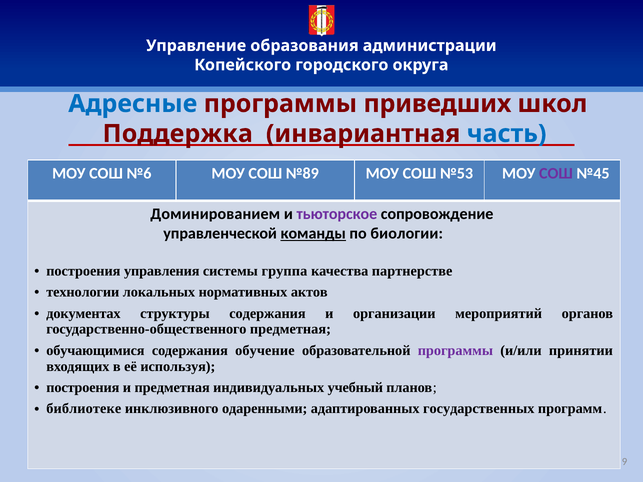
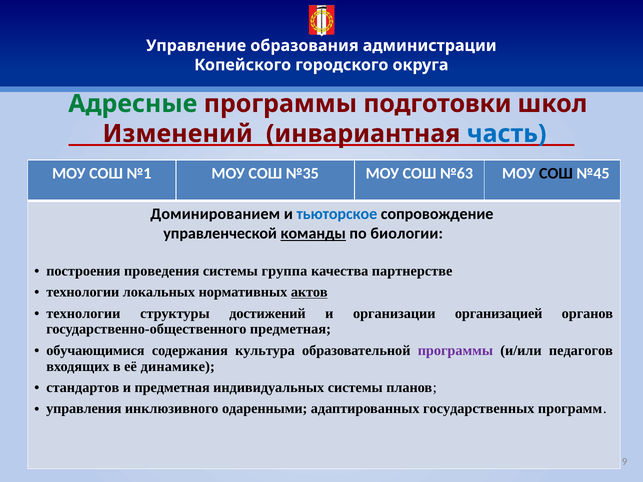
Адресные colour: blue -> green (133, 104)
приведших: приведших -> подготовки (437, 104)
Поддержка: Поддержка -> Изменений (178, 134)
№6: №6 -> №1 (139, 173)
№89: №89 -> №35 (302, 173)
№53: №53 -> №63 (457, 173)
СОШ colour: purple -> black (556, 173)
тьюторское colour: purple -> blue (337, 214)
управления: управления -> проведения (162, 271)
актов underline: none -> present (309, 292)
документах: документах -> технологии (83, 313)
структуры содержания: содержания -> достижений (268, 313)
мероприятий: мероприятий -> организацией (499, 313)
обучение: обучение -> культура (265, 351)
принятии: принятии -> педагогов (581, 351)
используя: используя -> динамике (178, 366)
построения: построения -> стандартов (83, 388)
индивидуальных учебный: учебный -> системы (355, 388)
библиотеке: библиотеке -> управления (84, 409)
